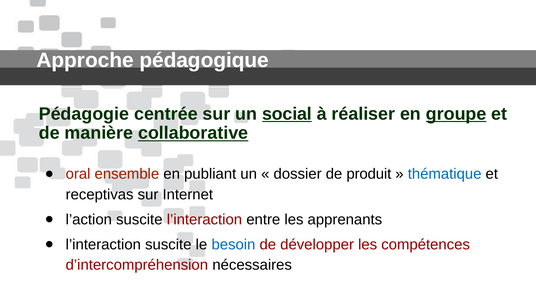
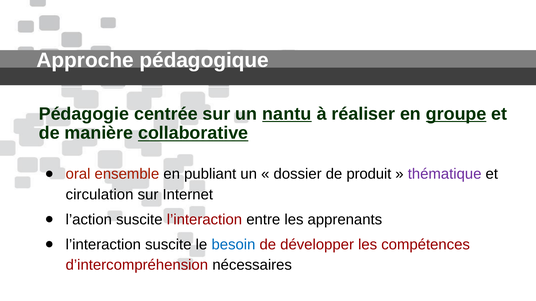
social: social -> nantu (287, 114)
thématique colour: blue -> purple (445, 174)
receptivas: receptivas -> circulation (100, 195)
